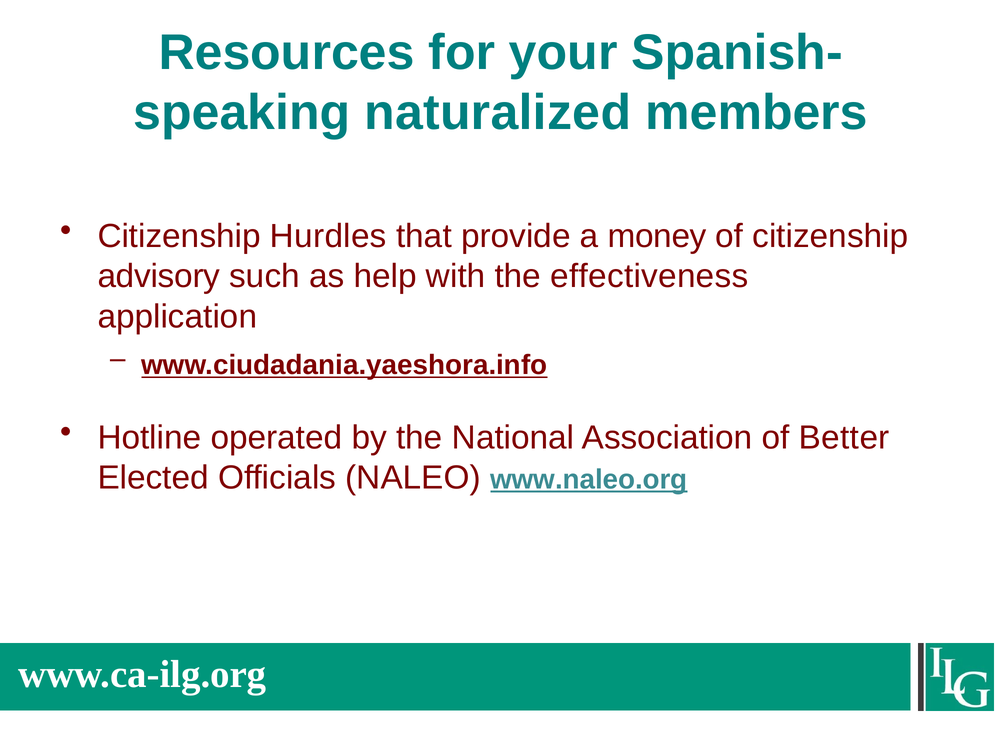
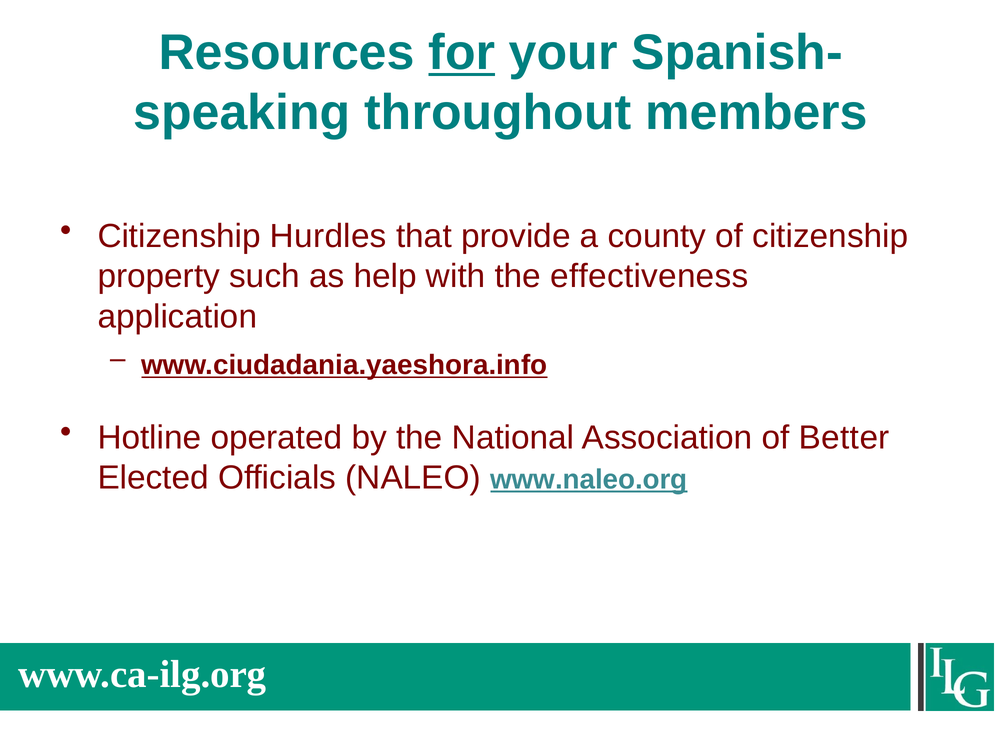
for underline: none -> present (462, 53)
naturalized: naturalized -> throughout (498, 113)
money: money -> county (657, 236)
advisory: advisory -> property (159, 276)
